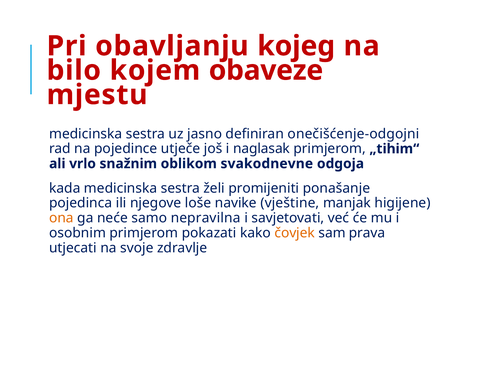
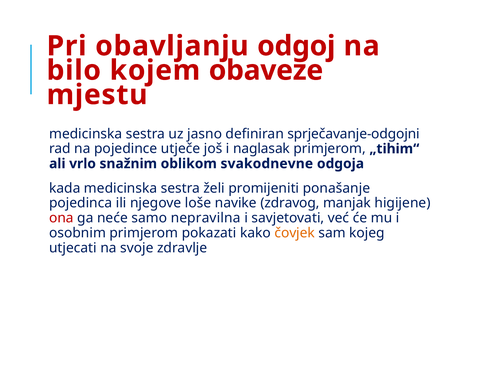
kojeg: kojeg -> odgoj (296, 46)
onečišćenje-odgojni: onečišćenje-odgojni -> sprječavanje-odgojni (354, 134)
vještine: vještine -> zdravog (290, 203)
ona colour: orange -> red (61, 218)
prava: prava -> kojeg (367, 233)
